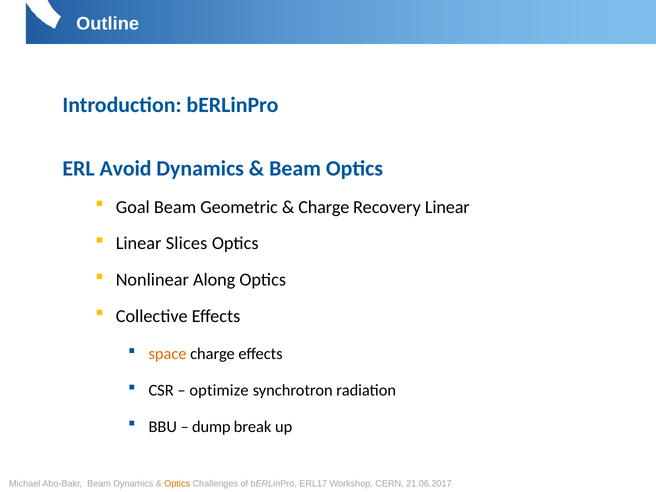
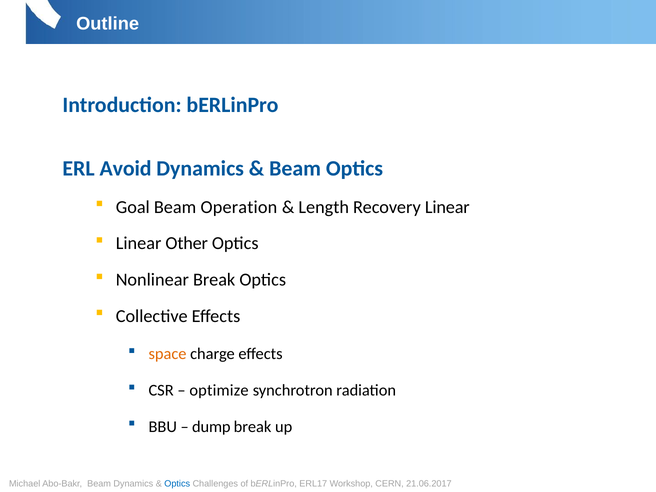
Geometric: Geometric -> Operation (239, 207)
Charge: Charge -> Length (324, 207)
Slices: Slices -> Other (187, 243)
Nonlinear Along: Along -> Break (214, 280)
Optics colour: orange -> blue (177, 484)
